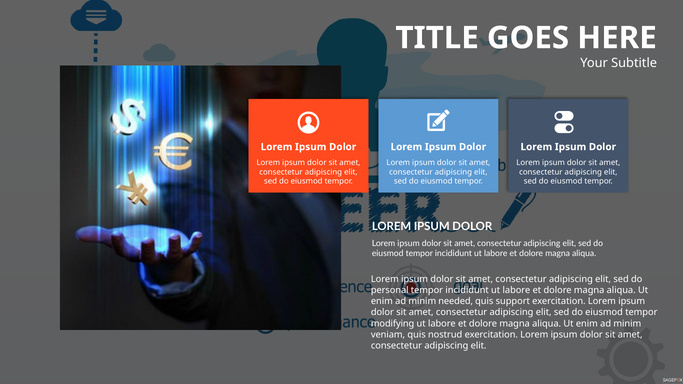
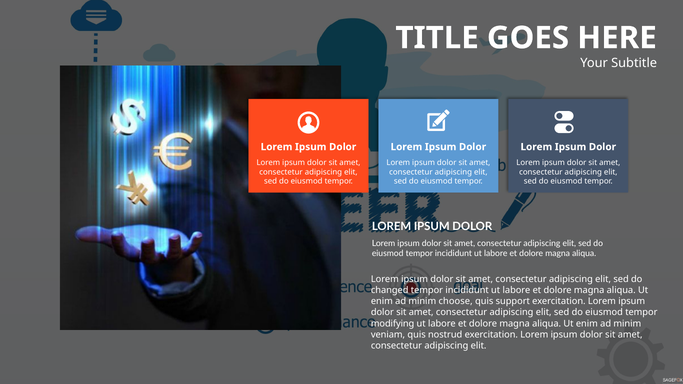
personal: personal -> changed (390, 290)
needed: needed -> choose (456, 301)
